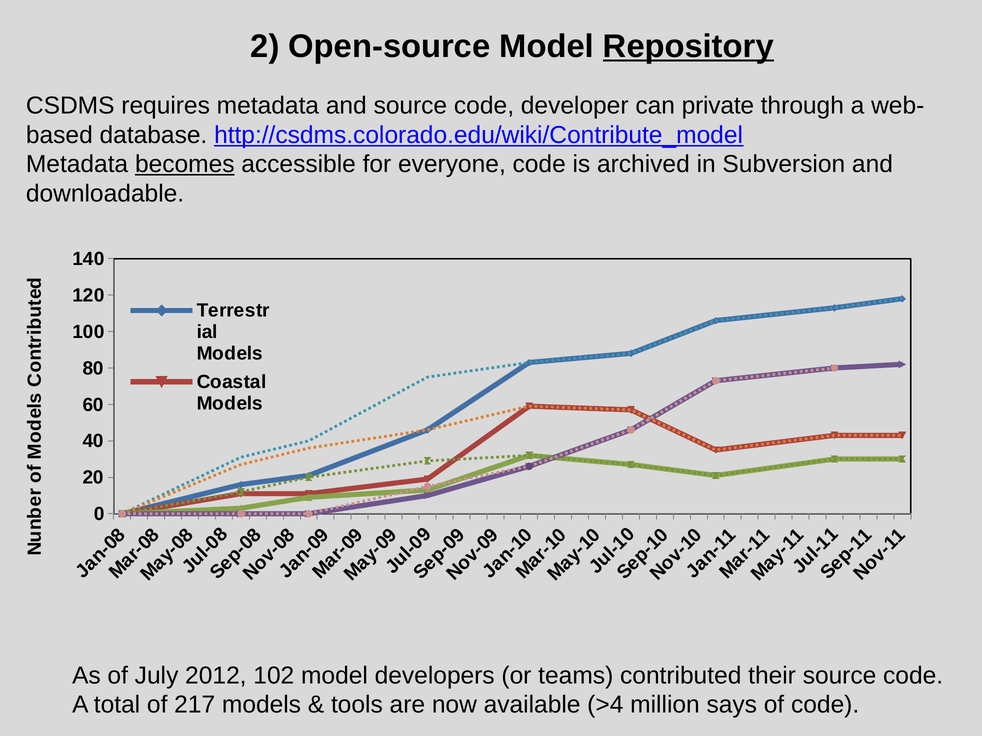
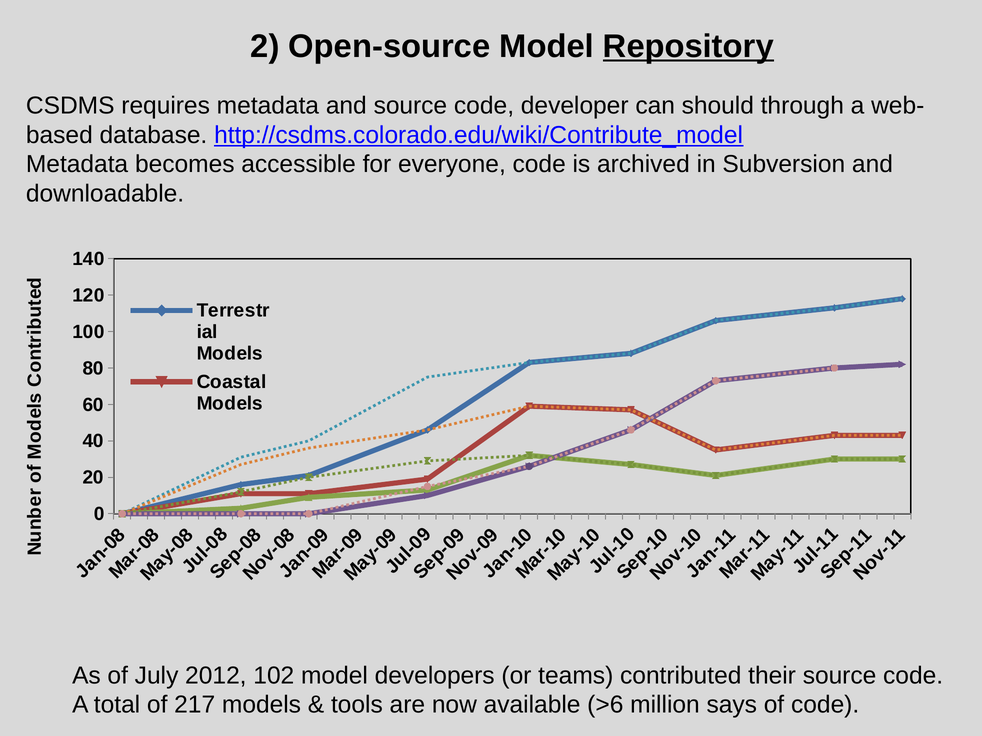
private: private -> should (718, 106)
becomes underline: present -> none (185, 164)
>4: >4 -> >6 (605, 705)
